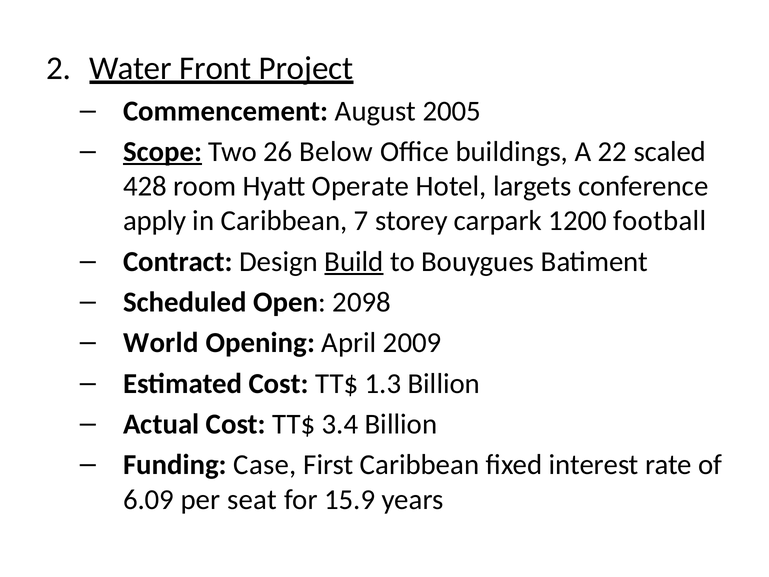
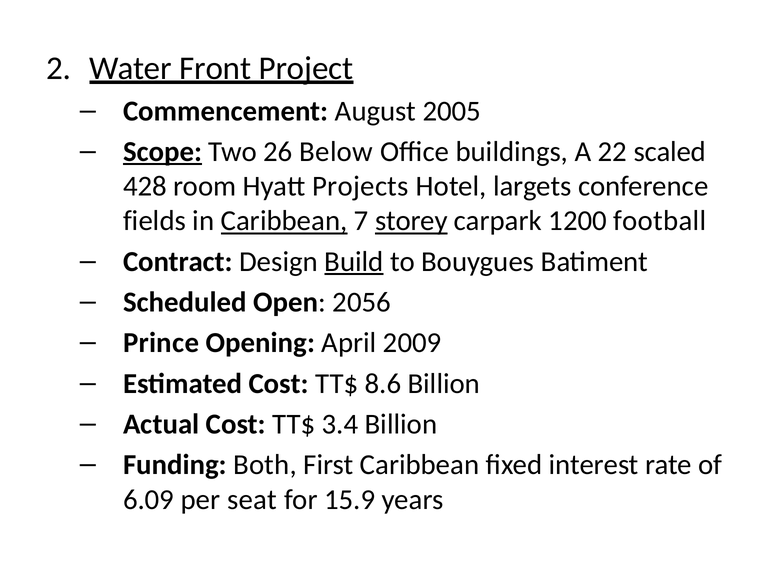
Operate: Operate -> Projects (360, 186)
apply: apply -> fields (155, 221)
Caribbean underline: none -> present (284, 221)
storey underline: none -> present (411, 221)
2098: 2098 -> 2056 (362, 302)
World: World -> Prince (161, 343)
1.3: 1.3 -> 8.6 (383, 383)
Case: Case -> Both (265, 465)
